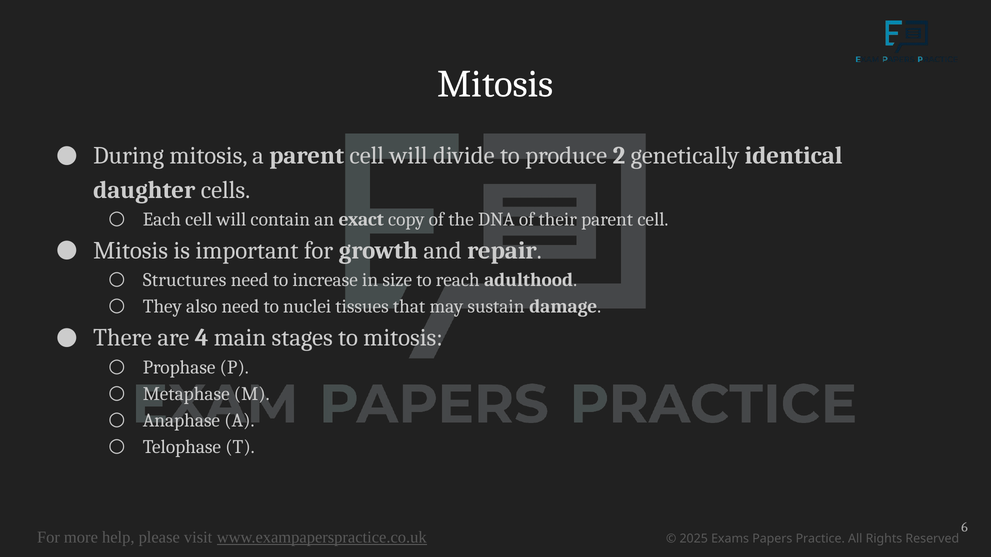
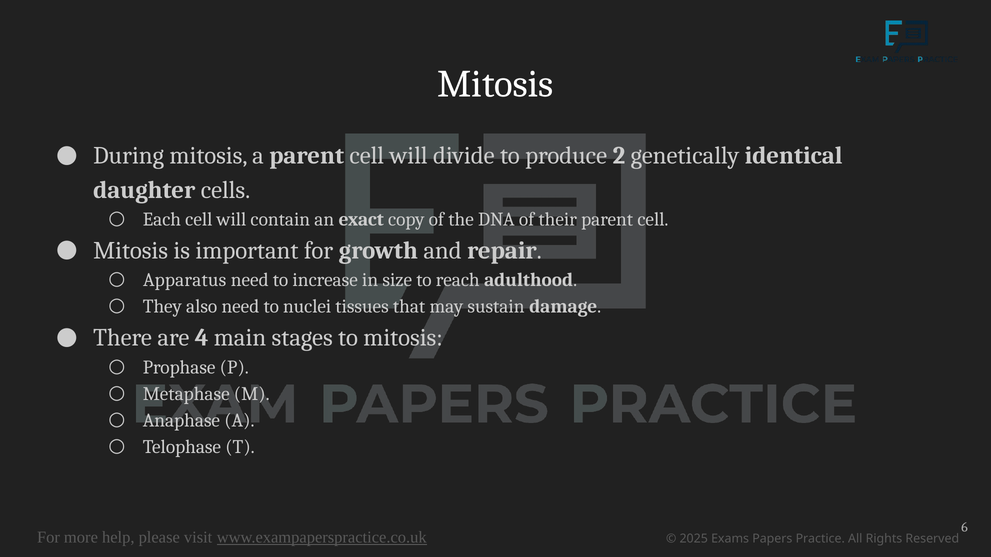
Structures: Structures -> Apparatus (185, 280)
